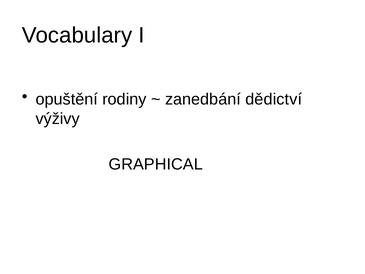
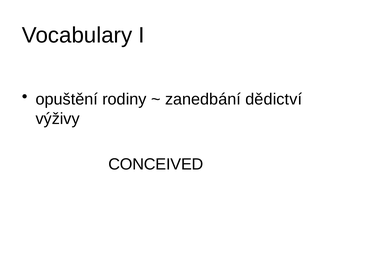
GRAPHICAL: GRAPHICAL -> CONCEIVED (156, 164)
